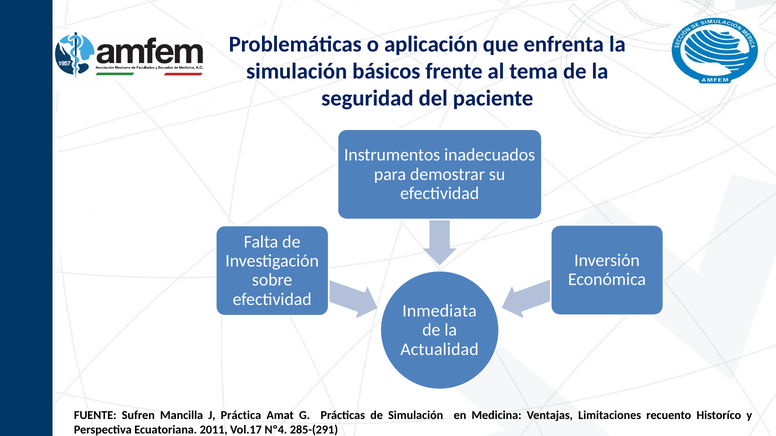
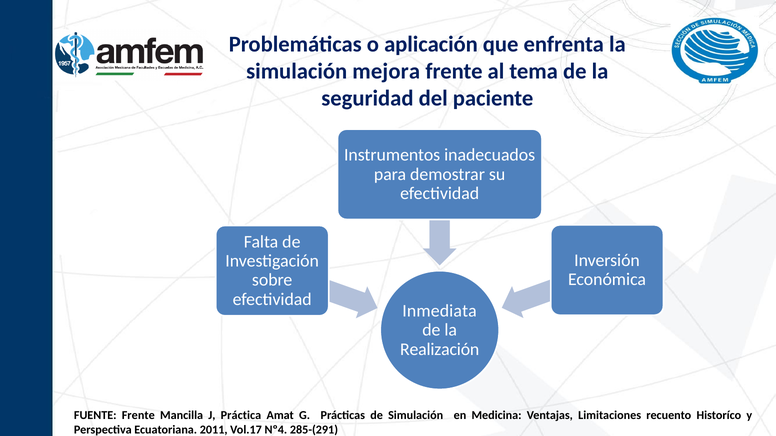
básicos: básicos -> mejora (386, 71)
Actualidad: Actualidad -> Realización (440, 350)
FUENTE Sufren: Sufren -> Frente (138, 416)
